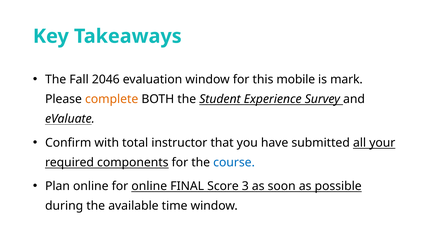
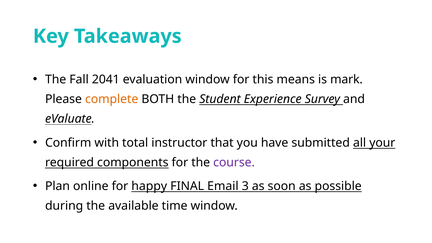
2046: 2046 -> 2041 (106, 80)
mobile: mobile -> means (296, 80)
course colour: blue -> purple (234, 162)
for online: online -> happy (149, 186)
Score: Score -> Email (223, 186)
